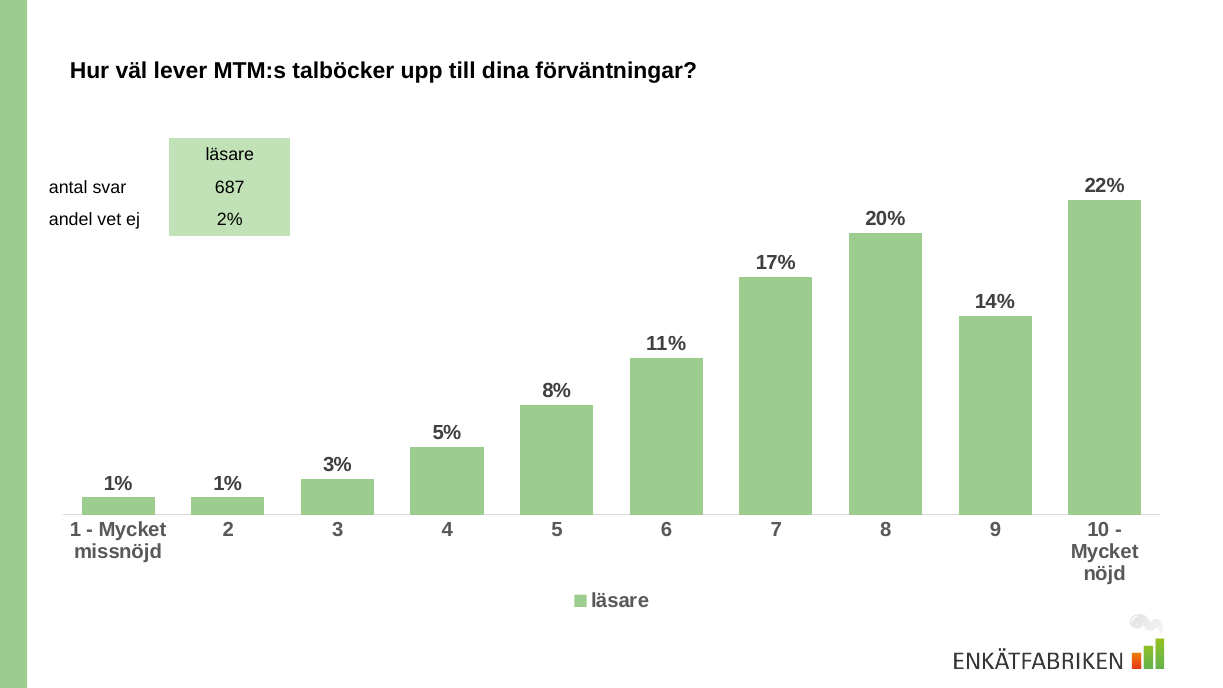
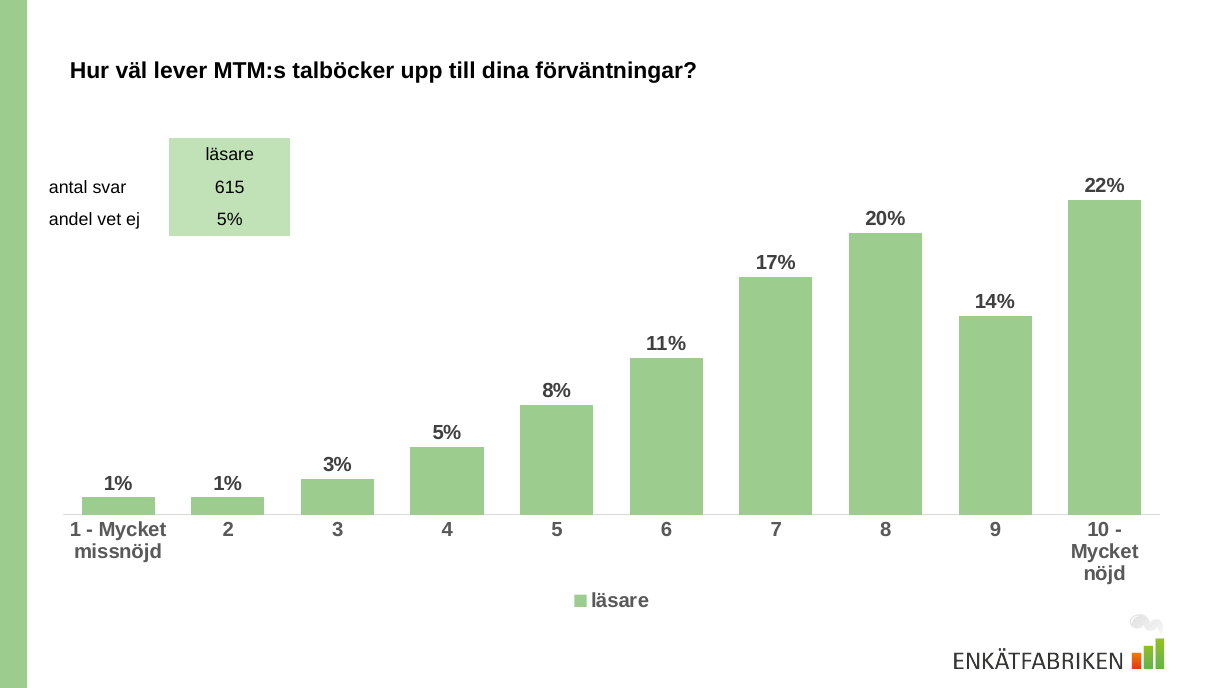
687: 687 -> 615 (230, 188)
ej 2%: 2% -> 5% (230, 220)
